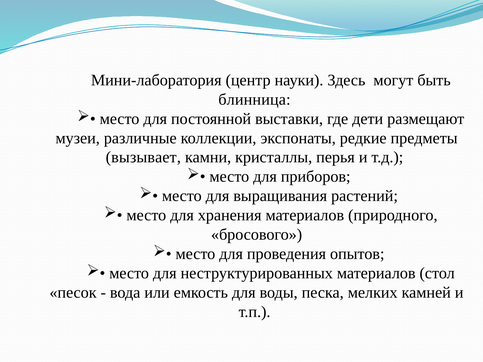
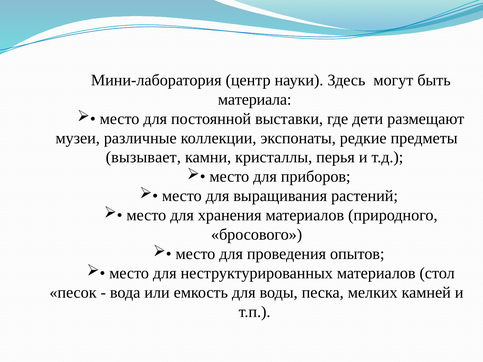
блинница: блинница -> материала (255, 100)
